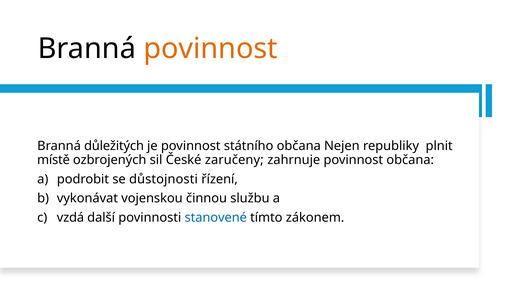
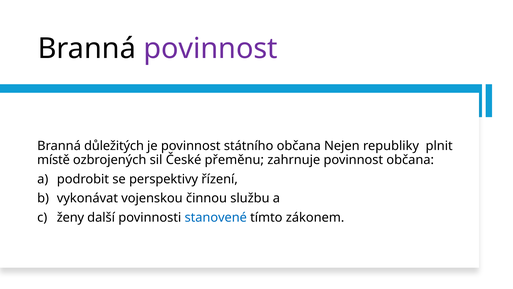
povinnost colour: orange -> purple (211, 49)
zaručeny: zaručeny -> přeměnu (234, 160)
důstojnosti: důstojnosti -> perspektivy (164, 179)
vzdá: vzdá -> ženy (70, 217)
